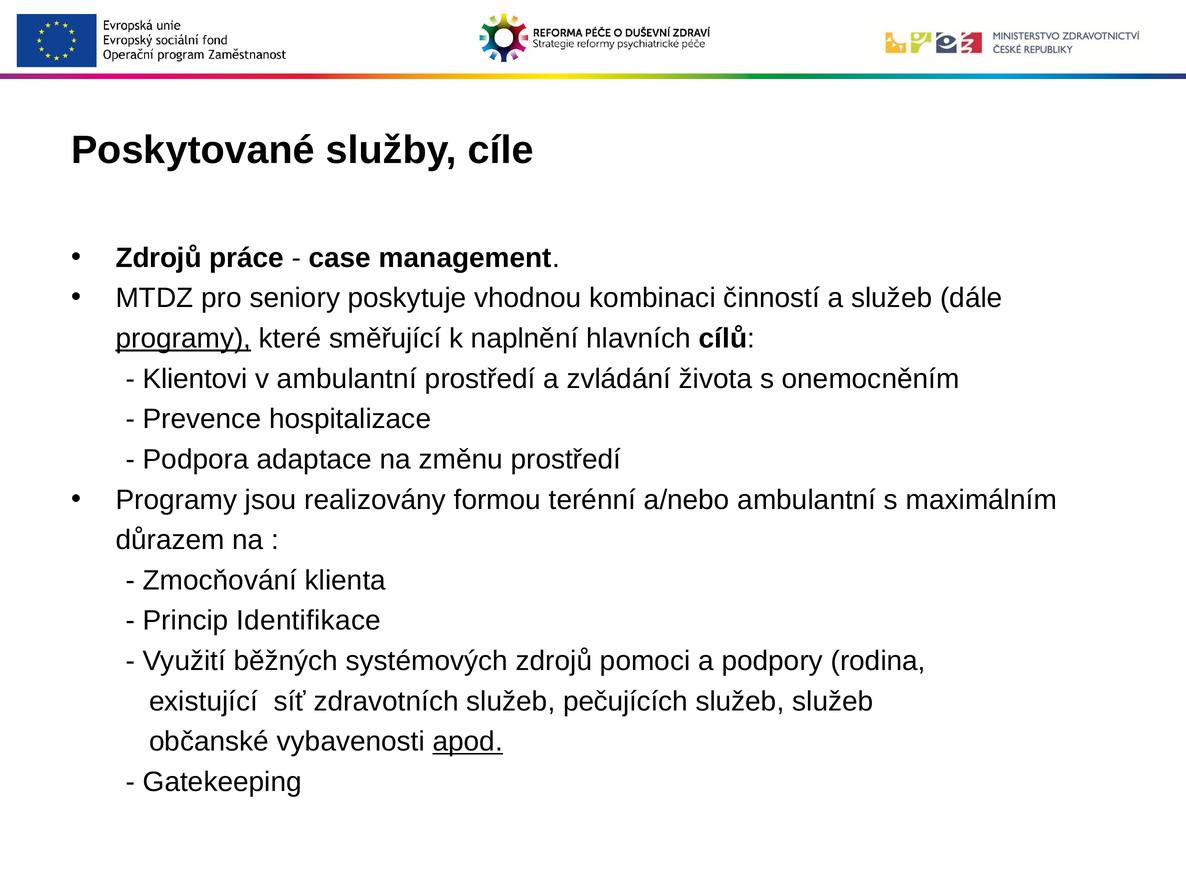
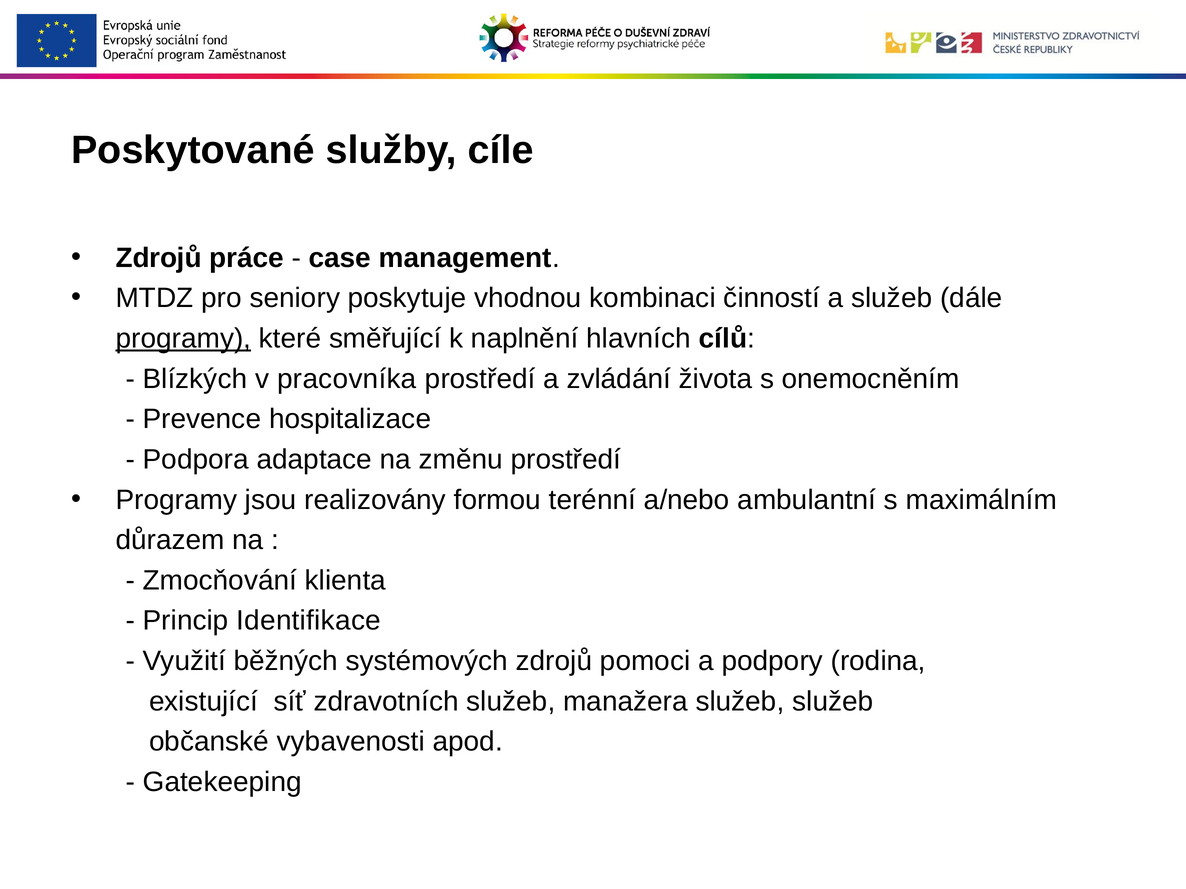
Klientovi: Klientovi -> Blízkých (195, 379)
v ambulantní: ambulantní -> pracovníka (347, 379)
pečujících: pečujících -> manažera (625, 702)
apod underline: present -> none (468, 742)
